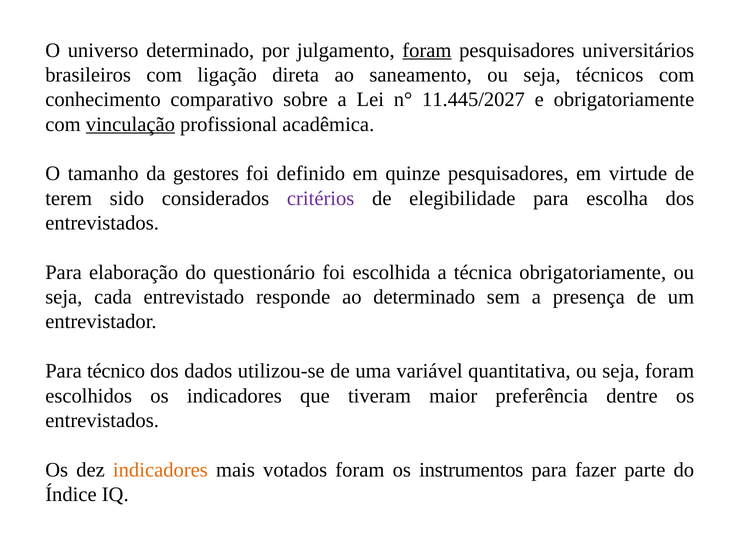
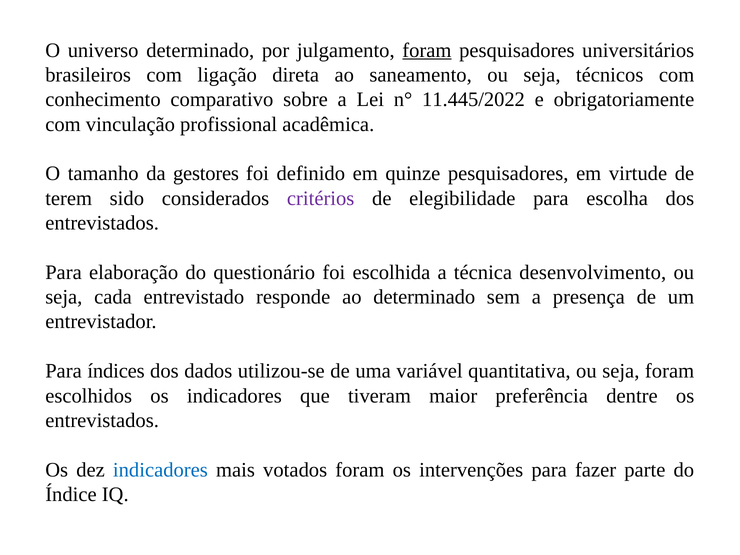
11.445/2027: 11.445/2027 -> 11.445/2022 (474, 100)
vinculação underline: present -> none (130, 124)
técnica obrigatoriamente: obrigatoriamente -> desenvolvimento (593, 272)
técnico: técnico -> índices (116, 371)
indicadores colour: orange -> blue (160, 470)
instrumentos: instrumentos -> intervenções (471, 470)
